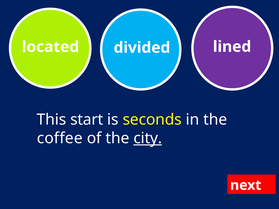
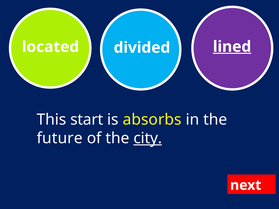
lined underline: none -> present (232, 47)
seconds: seconds -> absorbs (152, 120)
coffee: coffee -> future (60, 138)
